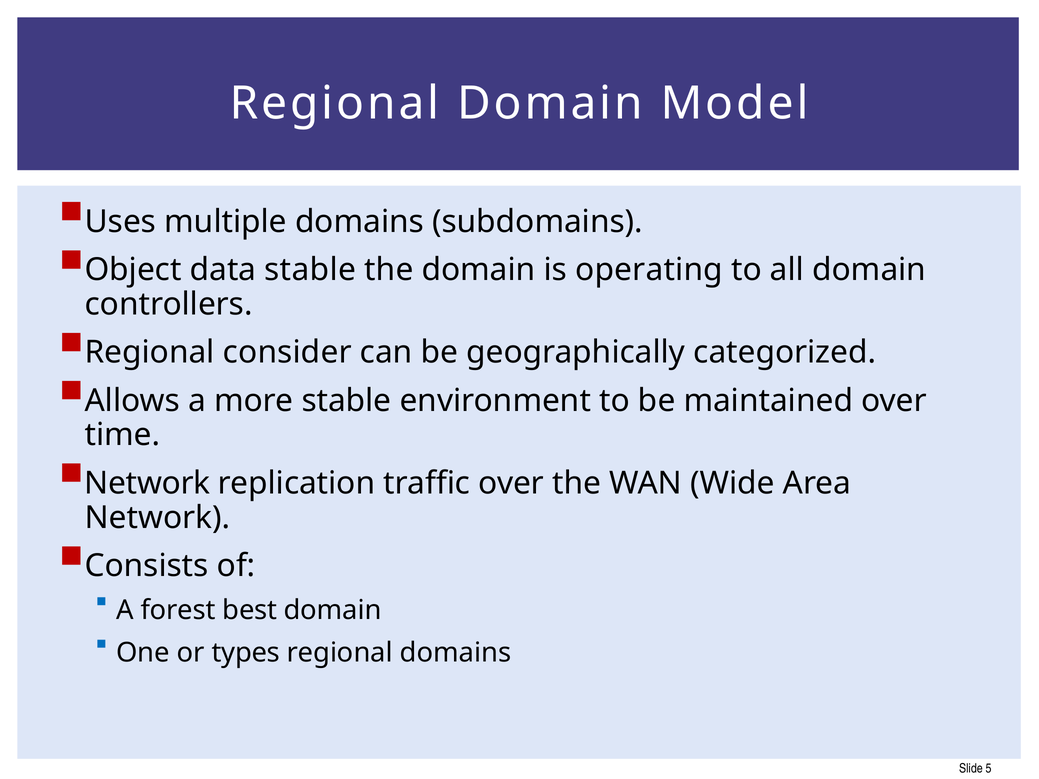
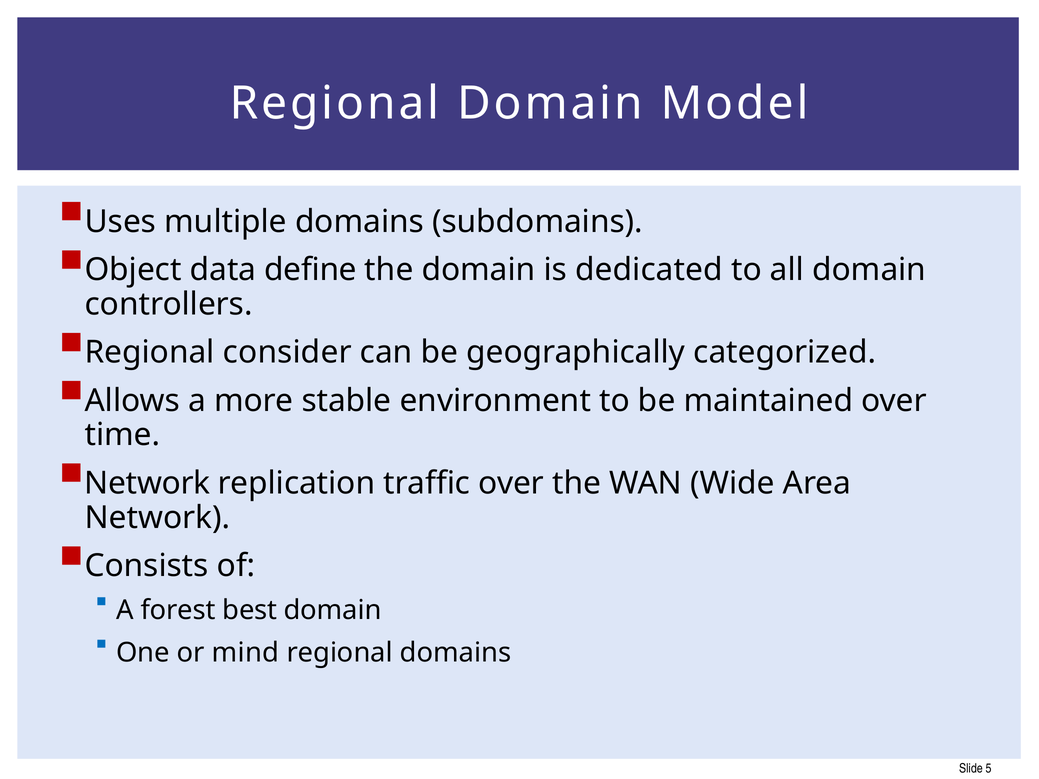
data stable: stable -> define (311, 270)
operating: operating -> dedicated (649, 270)
types: types -> mind (246, 653)
